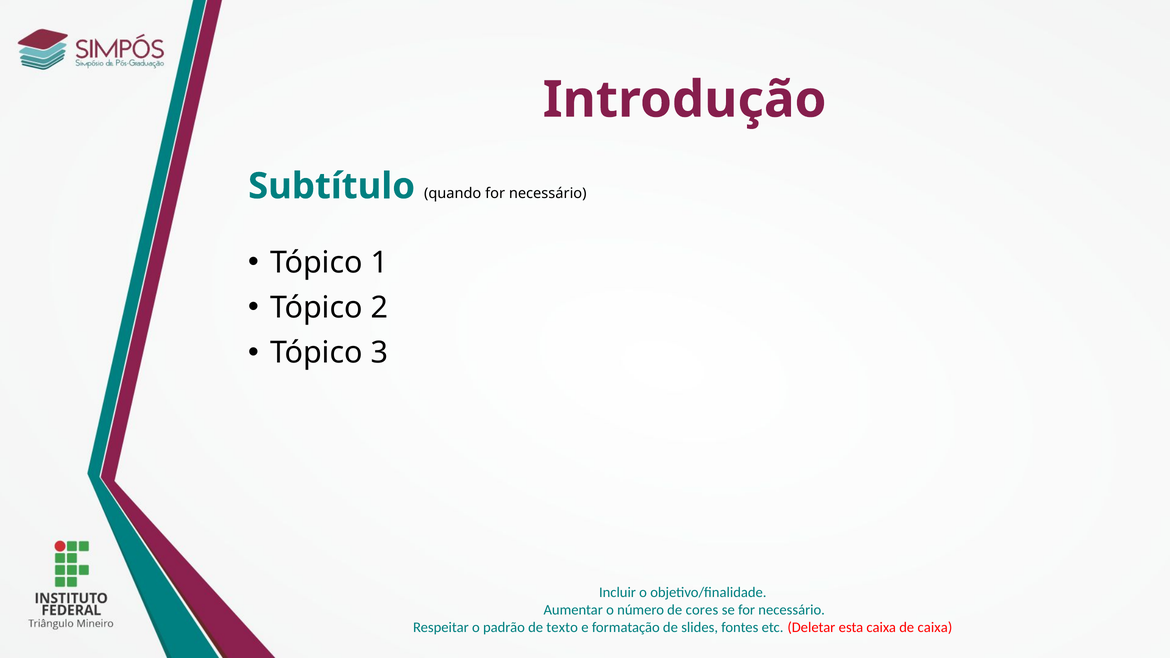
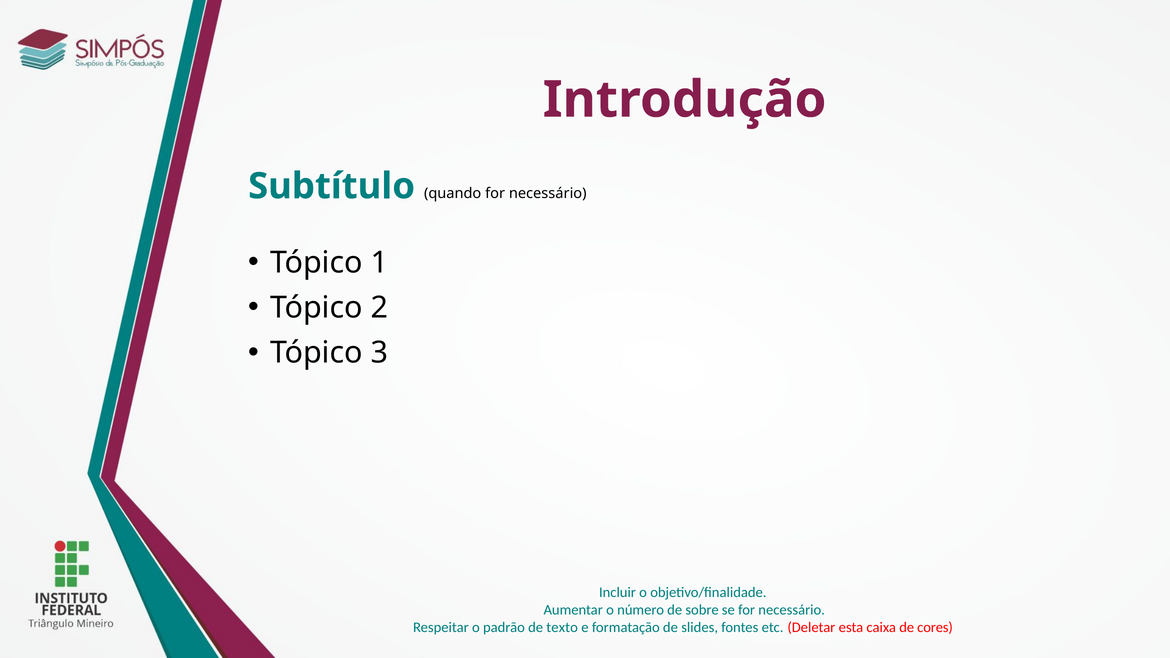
cores: cores -> sobre (702, 610)
de caixa: caixa -> cores (935, 628)
